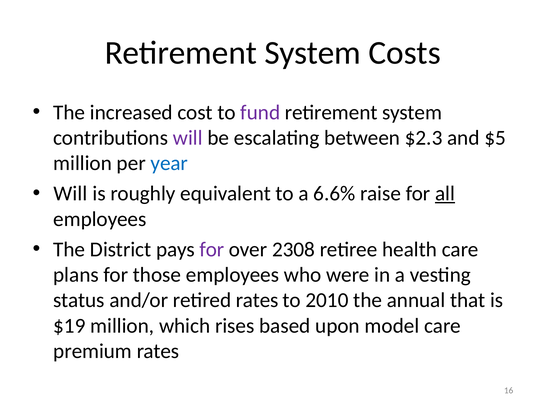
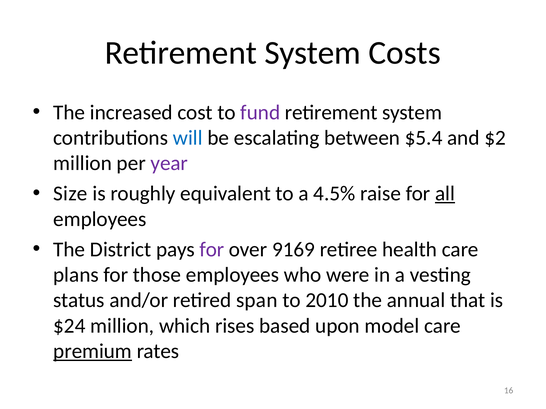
will colour: purple -> blue (188, 138)
$2.3: $2.3 -> $5.4 (424, 138)
$5: $5 -> $2 (495, 138)
year colour: blue -> purple (169, 163)
Will: Will -> Size (70, 194)
6.6%: 6.6% -> 4.5% (334, 194)
2308: 2308 -> 9169 (294, 250)
retired rates: rates -> span (257, 301)
$19: $19 -> $24 (69, 326)
premium underline: none -> present (93, 352)
